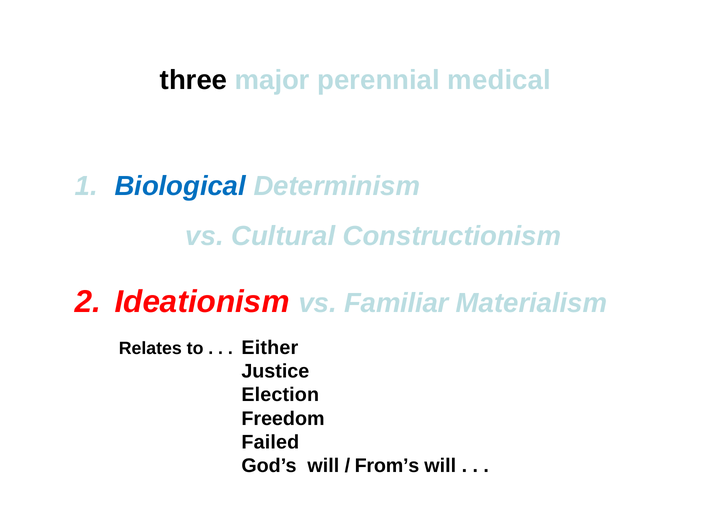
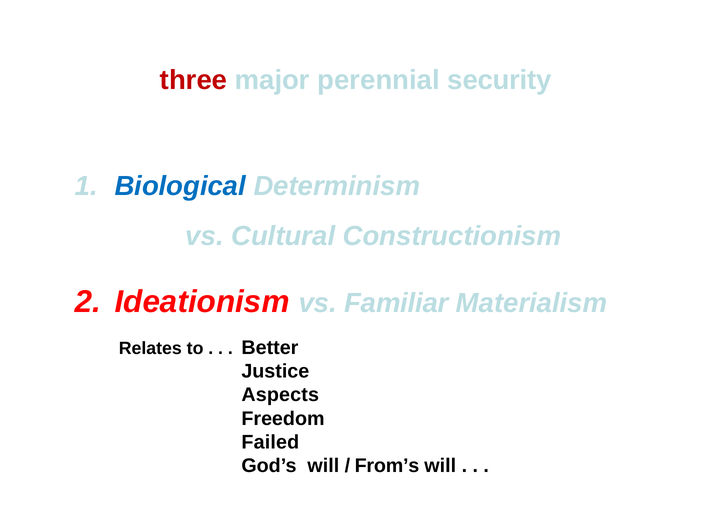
three colour: black -> red (194, 80)
medical: medical -> security (499, 80)
Either: Either -> Better (270, 348)
Election: Election -> Aspects (280, 395)
